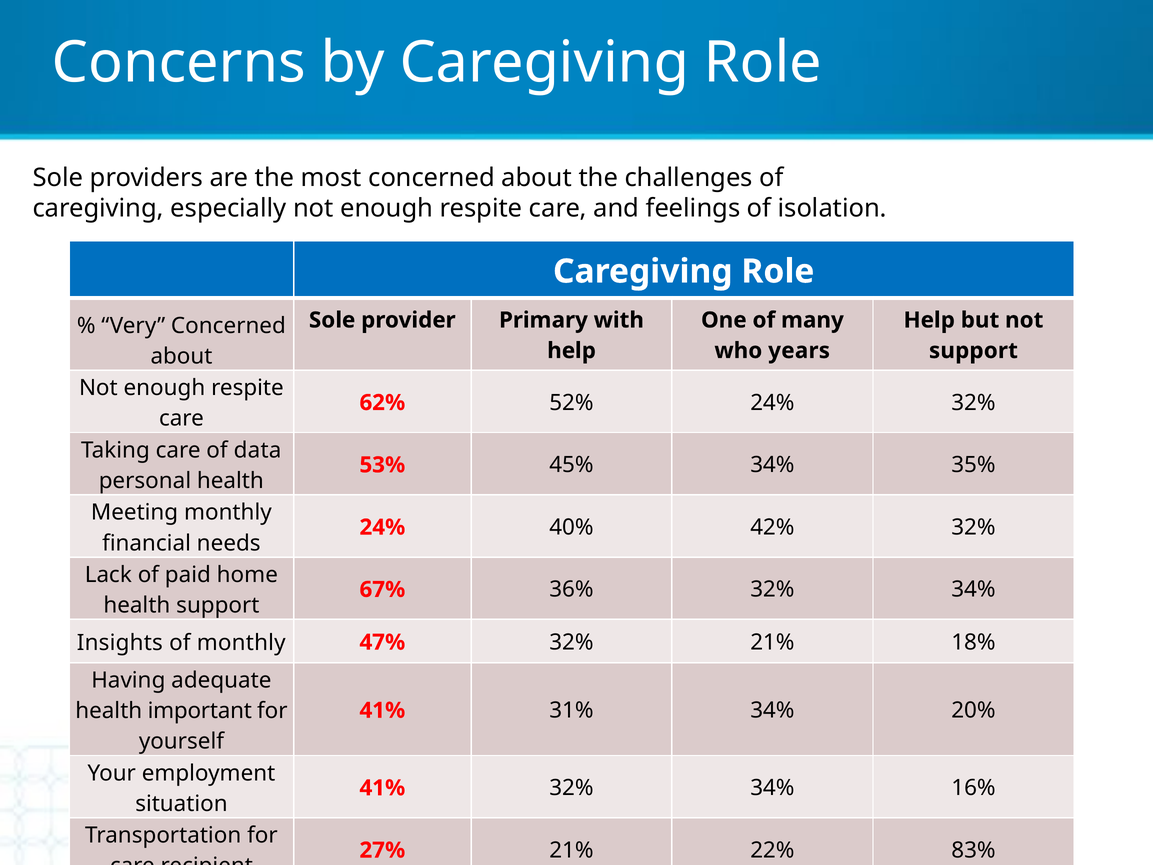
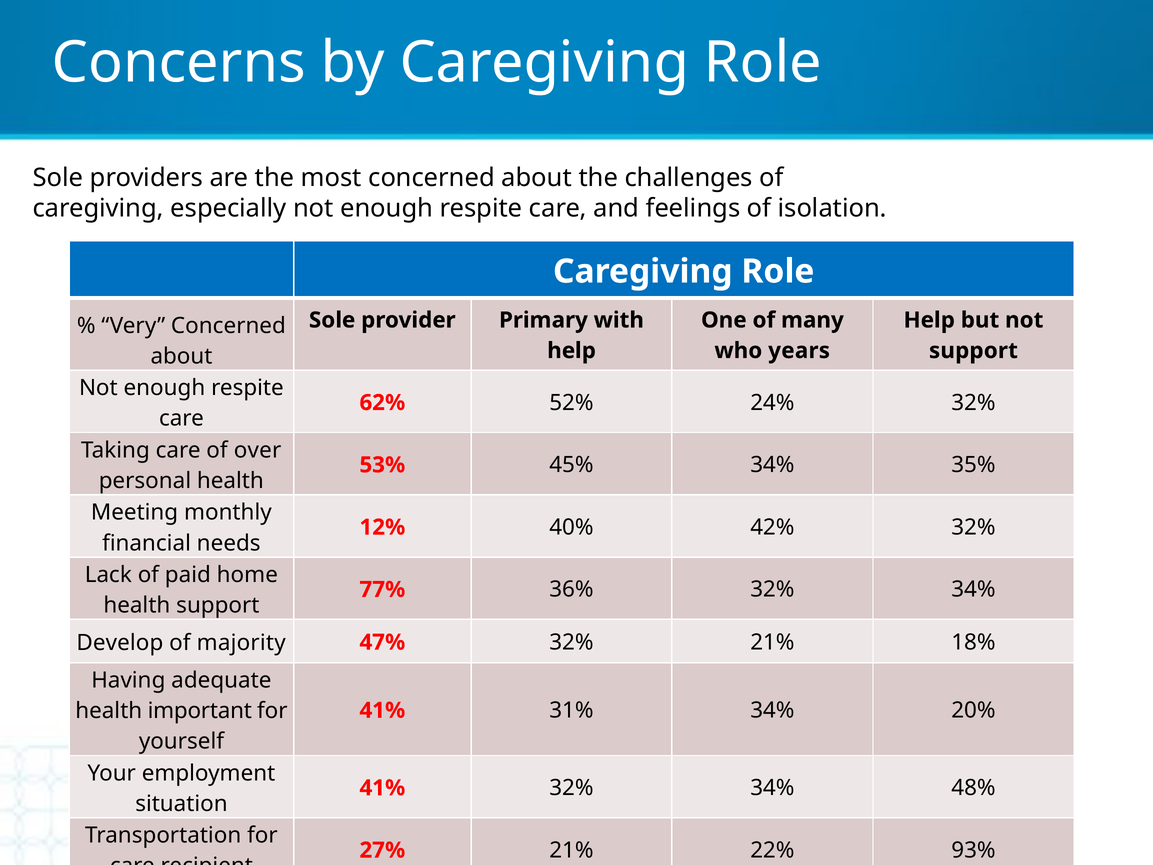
data: data -> over (258, 450)
24%: 24% -> 12% (382, 527)
67%: 67% -> 77% (382, 589)
Insights: Insights -> Develop (120, 643)
of monthly: monthly -> majority (241, 643)
16%: 16% -> 48% (973, 788)
83%: 83% -> 93% (973, 850)
